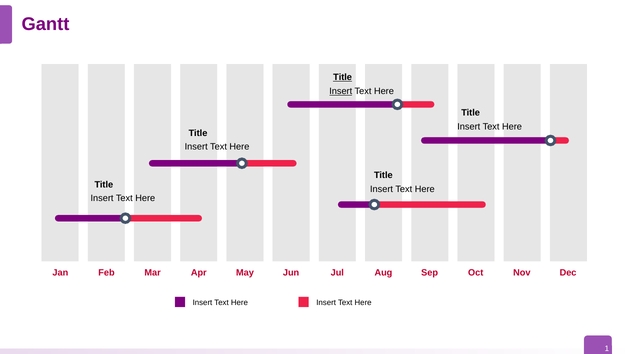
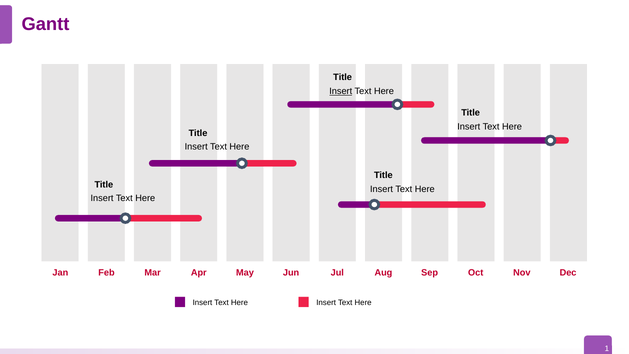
Title underline: present -> none (343, 77)
